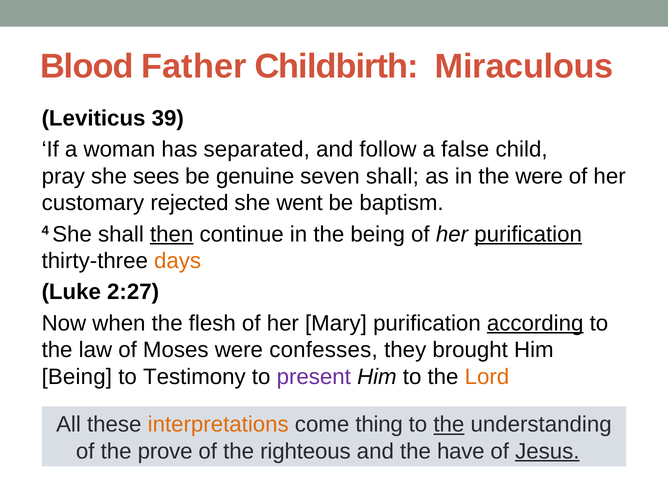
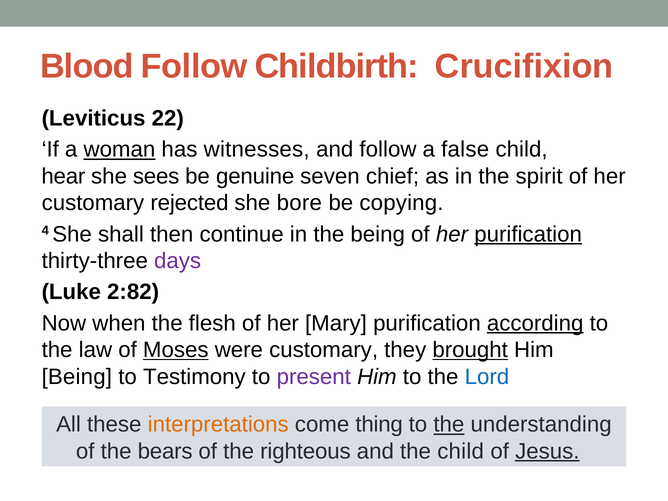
Blood Father: Father -> Follow (194, 66)
Miraculous: Miraculous -> Crucifixion (524, 66)
39: 39 -> 22 (168, 118)
woman underline: none -> present (119, 150)
separated: separated -> witnesses (257, 150)
pray: pray -> hear (63, 176)
seven shall: shall -> chief (392, 176)
the were: were -> spirit (539, 176)
went: went -> bore (299, 203)
baptism: baptism -> copying (401, 203)
then underline: present -> none (172, 234)
days colour: orange -> purple (178, 261)
2:27: 2:27 -> 2:82 (133, 292)
Moses underline: none -> present (176, 350)
were confesses: confesses -> customary (324, 350)
brought underline: none -> present (470, 350)
Lord colour: orange -> blue (487, 377)
prove: prove -> bears (165, 451)
the have: have -> child (461, 451)
